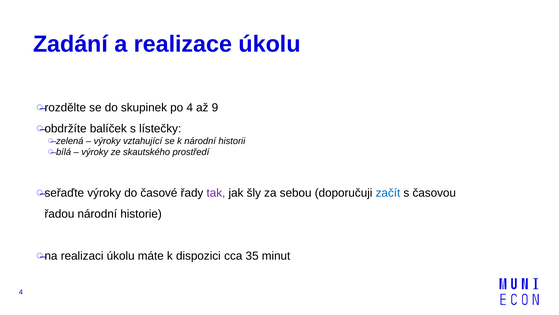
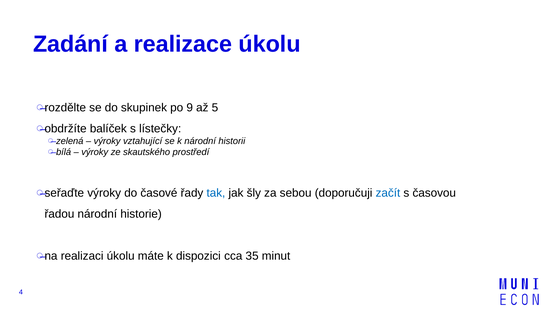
po 4: 4 -> 9 (190, 107)
9: 9 -> 5 (215, 107)
tak colour: purple -> blue (216, 193)
